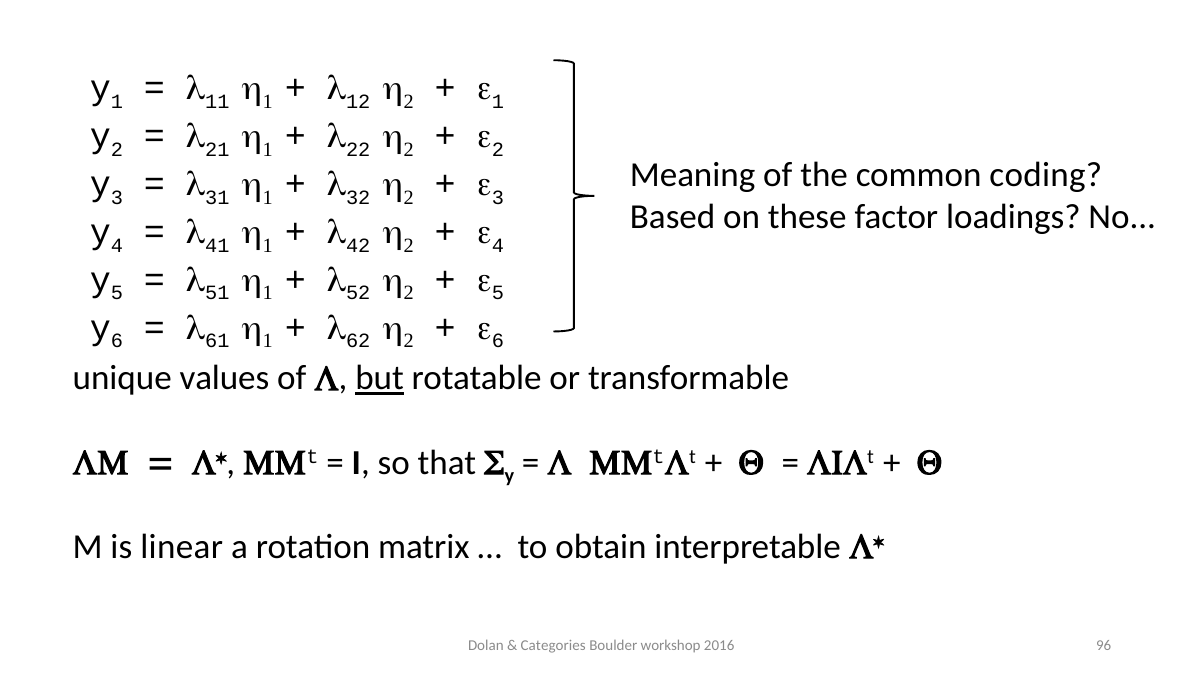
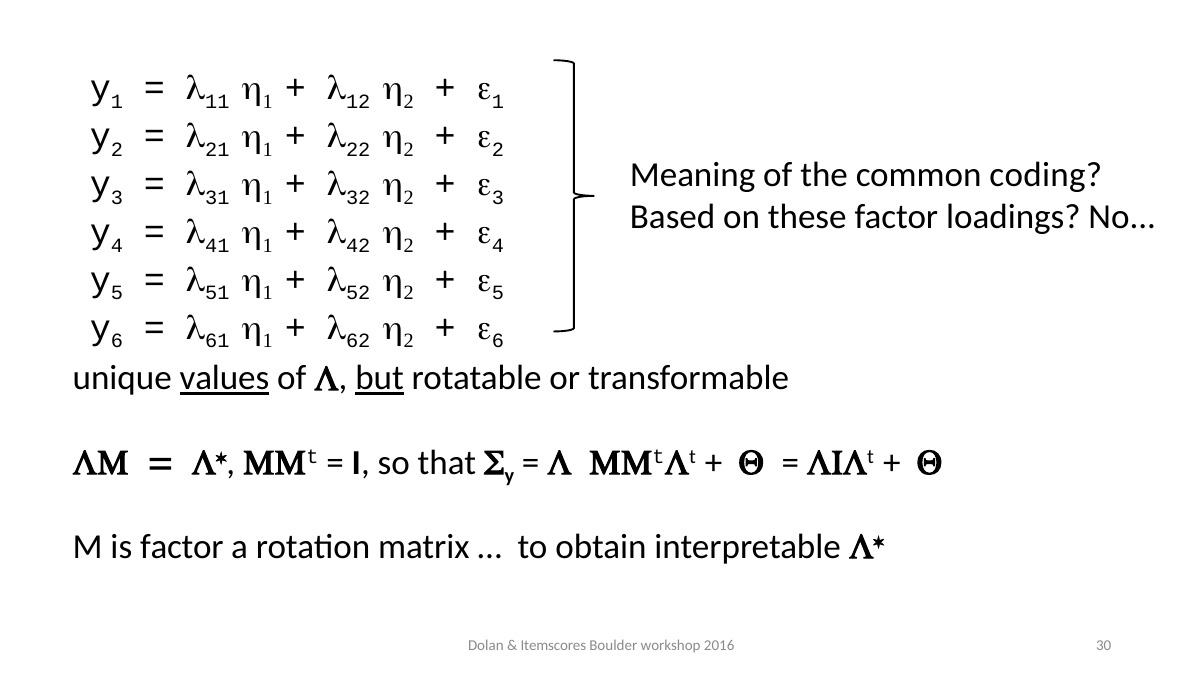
values underline: none -> present (224, 379)
is linear: linear -> factor (182, 547)
Categories: Categories -> Itemscores (553, 646)
96: 96 -> 30 (1104, 646)
